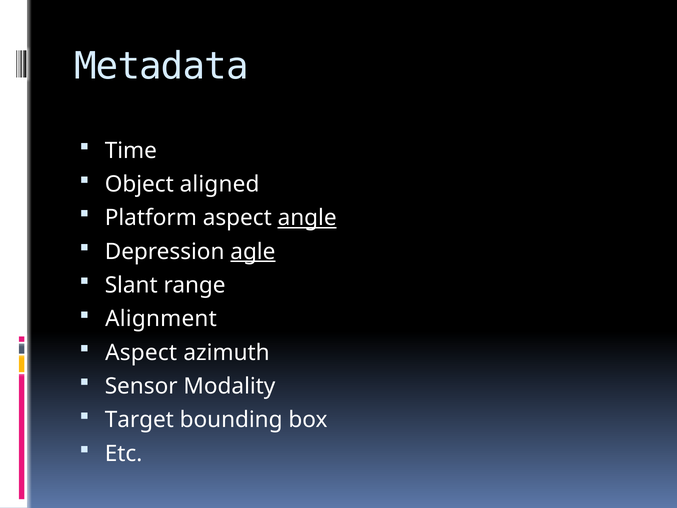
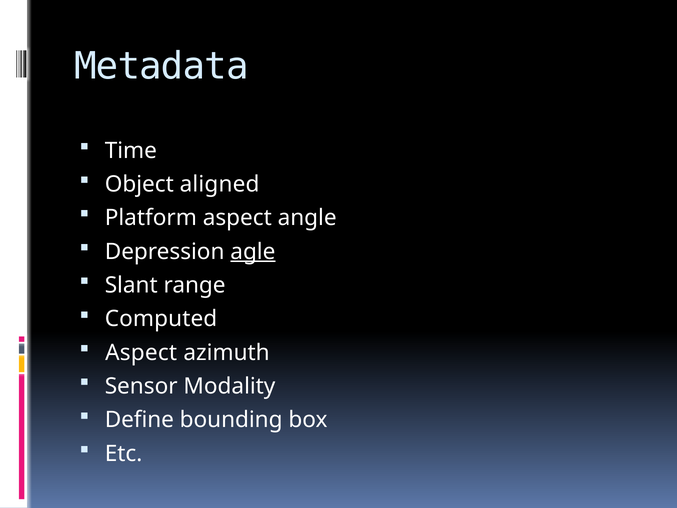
angle underline: present -> none (307, 218)
Alignment: Alignment -> Computed (161, 319)
Target: Target -> Define (139, 420)
